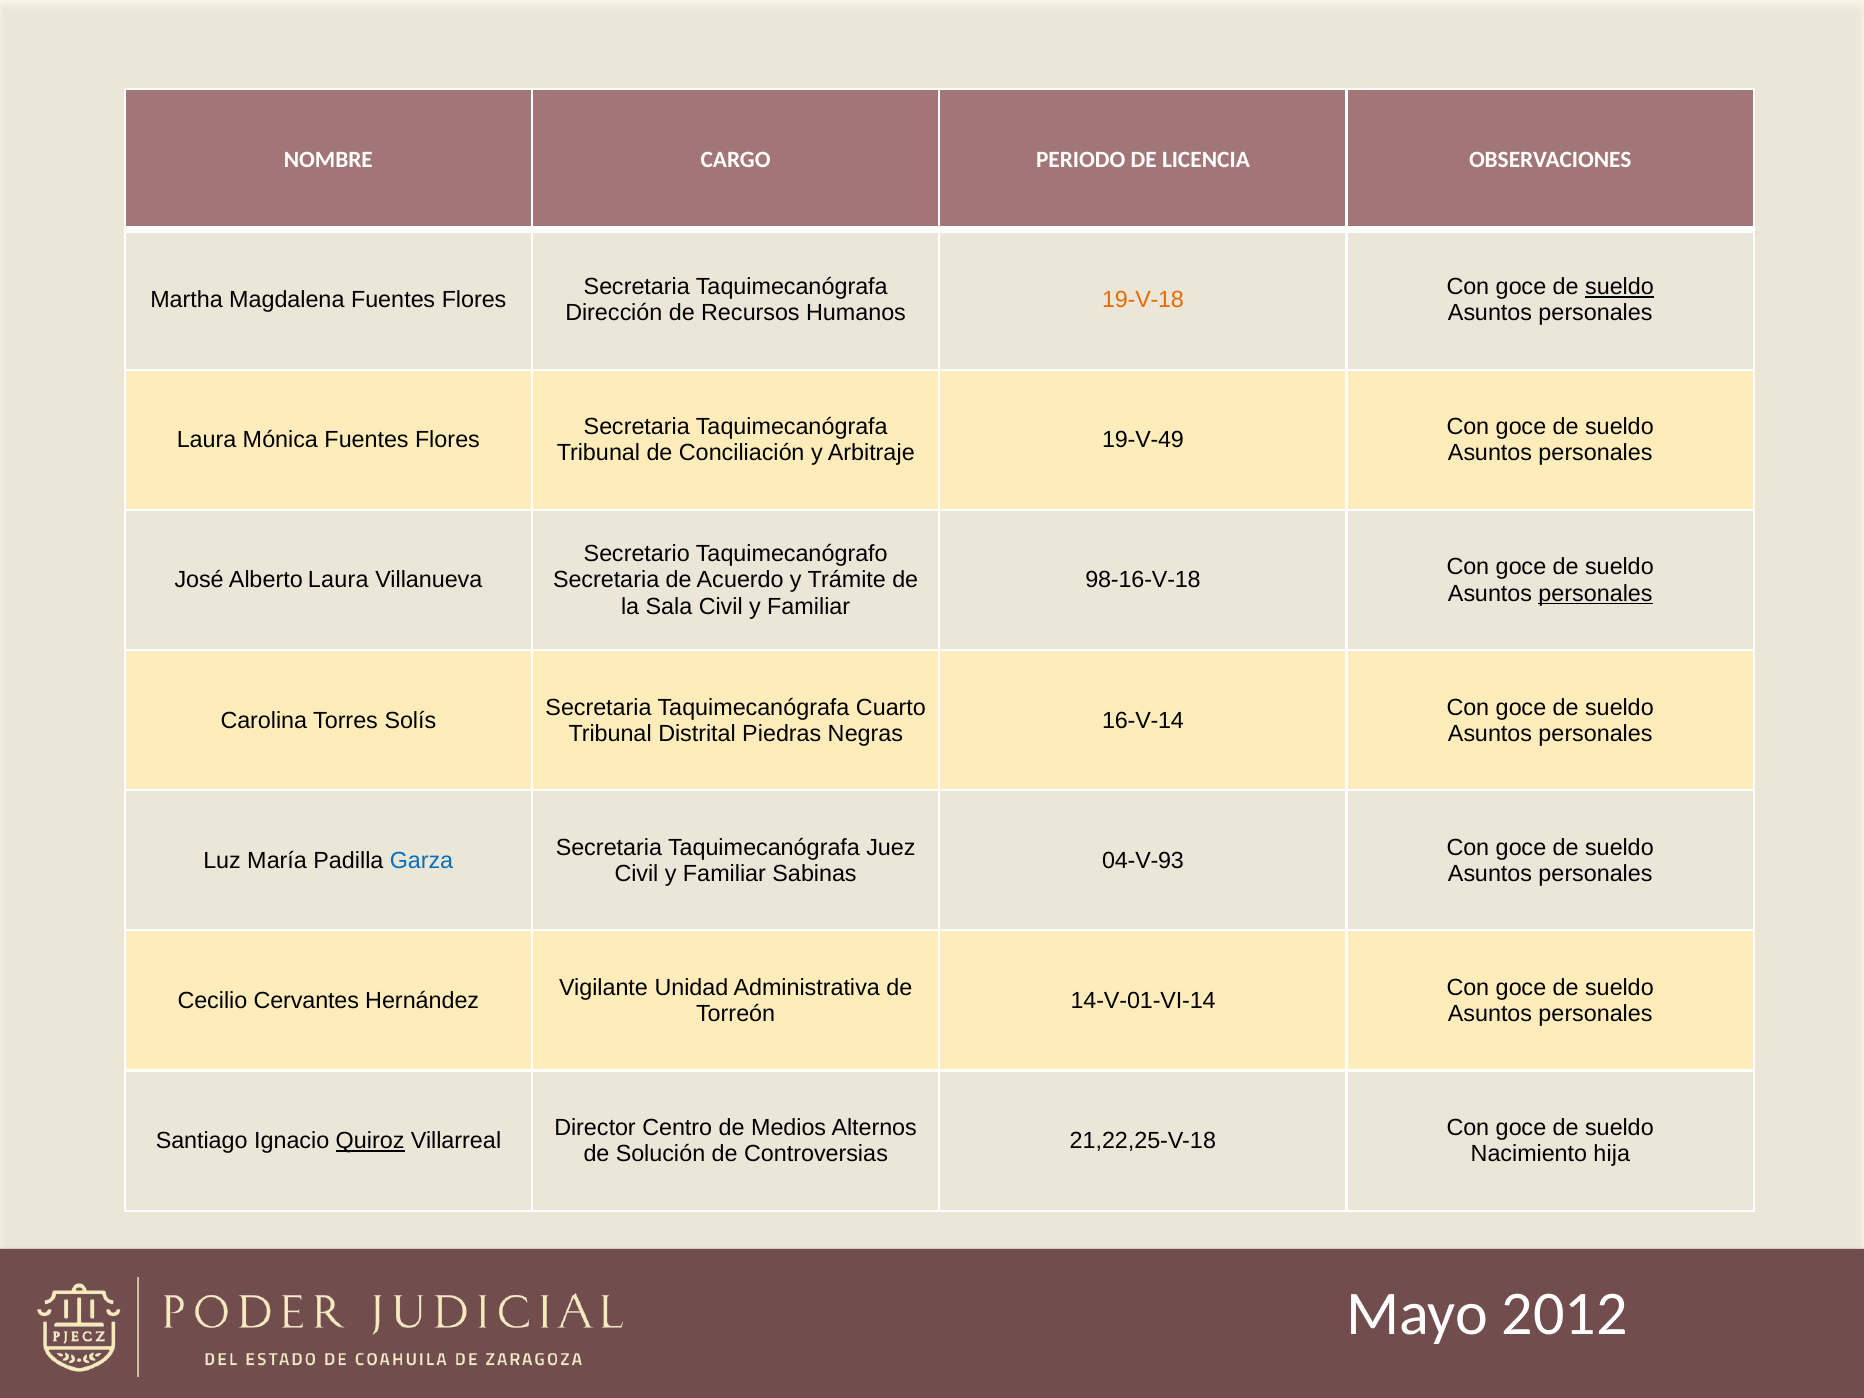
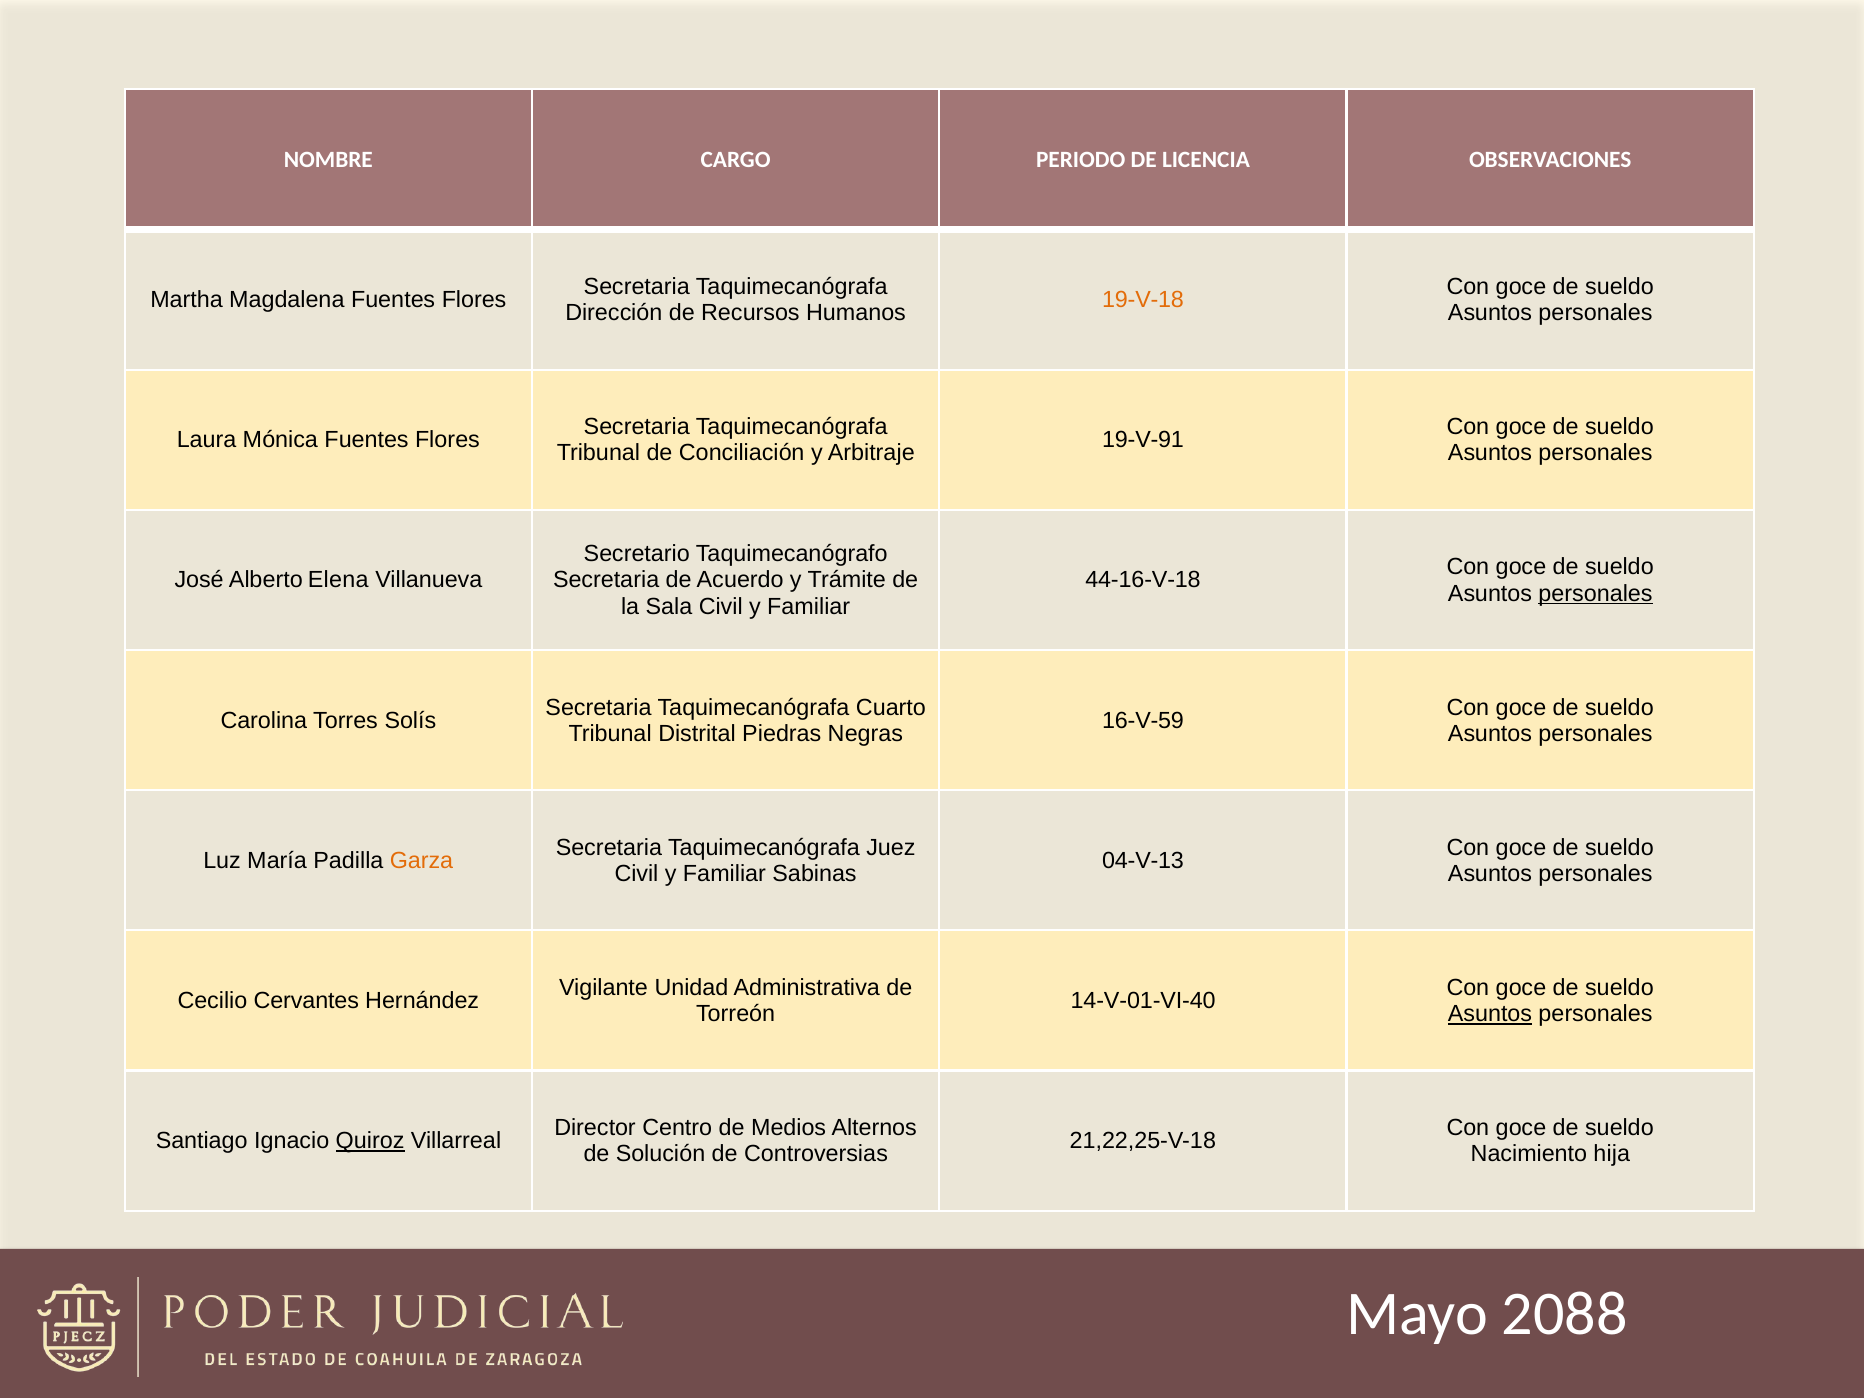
sueldo underline: present -> none (1619, 287)
19-V-49: 19-V-49 -> 19-V-91 (1143, 440)
Alberto Laura: Laura -> Elena (338, 580)
98-16-V-18: 98-16-V-18 -> 44-16-V-18 (1143, 580)
16-V-14: 16-V-14 -> 16-V-59 (1143, 720)
Garza colour: blue -> orange (422, 861)
04-V-93: 04-V-93 -> 04-V-13 (1143, 861)
14-V-01-VI-14: 14-V-01-VI-14 -> 14-V-01-VI-40 (1143, 1001)
Asuntos underline: none -> present (1490, 1014)
2012: 2012 -> 2088 (1565, 1314)
